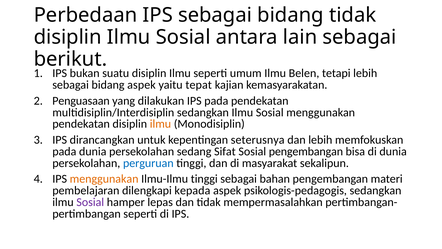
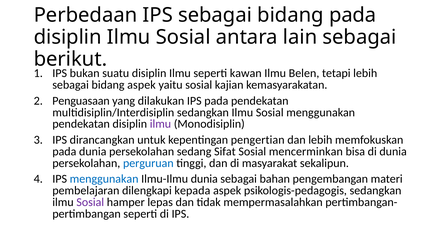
bidang tidak: tidak -> pada (353, 15)
umum: umum -> kawan (246, 73)
yaitu tepat: tepat -> sosial (199, 85)
ilmu colour: orange -> purple (160, 124)
seterusnya: seterusnya -> pengertian (258, 140)
Sosial pengembangan: pengembangan -> mencerminkan (306, 151)
menggunakan colour: orange -> blue (104, 179)
Ilmu-Ilmu tinggi: tinggi -> dunia (204, 179)
